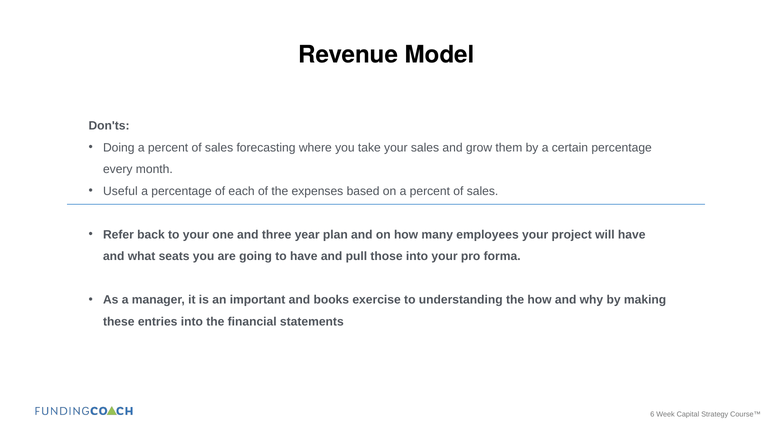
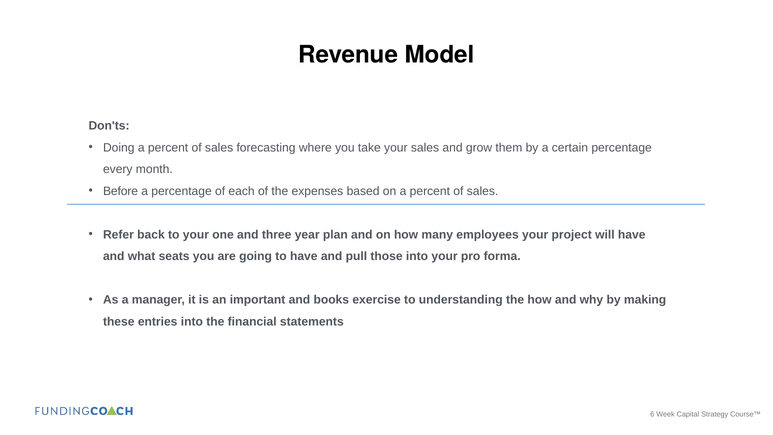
Useful: Useful -> Before (121, 191)
